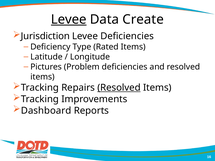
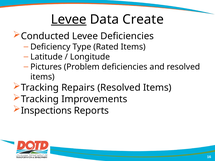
Jurisdiction: Jurisdiction -> Conducted (45, 36)
Resolved underline: present -> none (119, 88)
Dashboard: Dashboard -> Inspections (46, 111)
